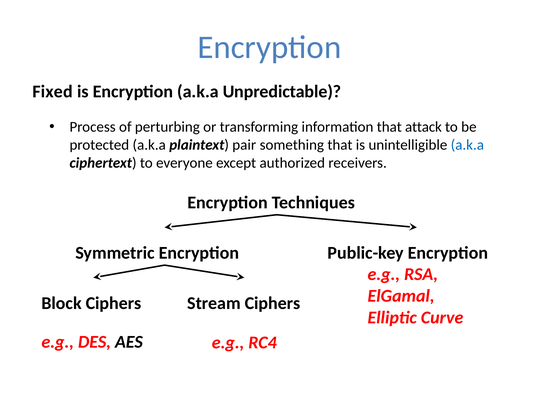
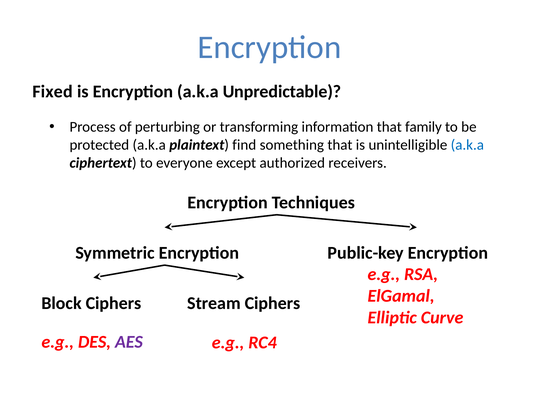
attack: attack -> family (423, 127)
pair: pair -> find (244, 145)
AES colour: black -> purple (129, 342)
